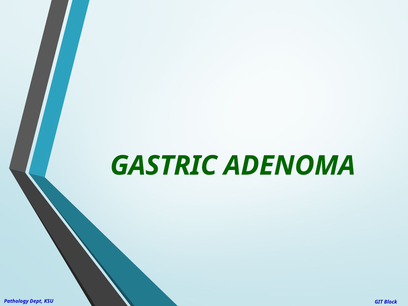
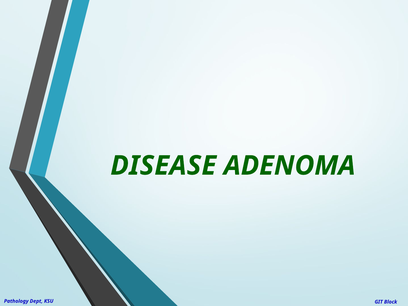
GASTRIC: GASTRIC -> DISEASE (163, 166)
